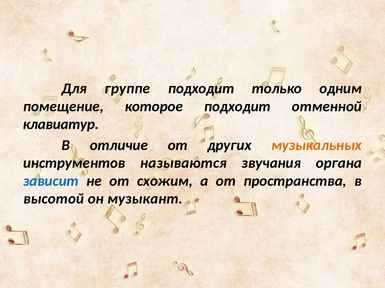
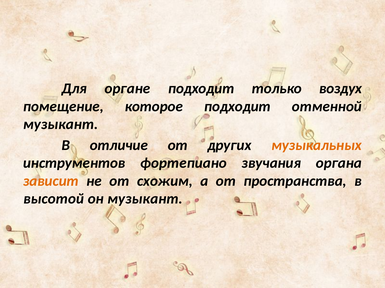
группе: группе -> органе (127, 89)
одним: одним -> воздух (341, 89)
клавиатур: клавиатур -> музыкант (61, 125)
называются: называются -> фортепиано (184, 163)
зависит colour: blue -> orange (51, 181)
